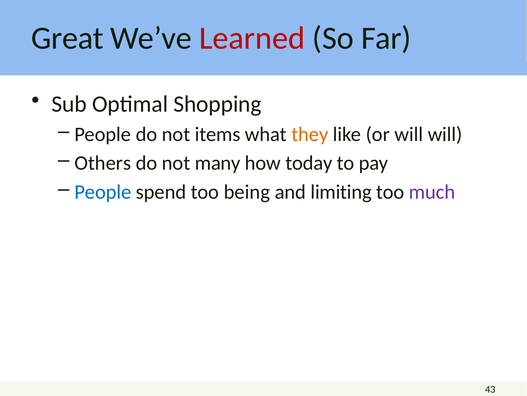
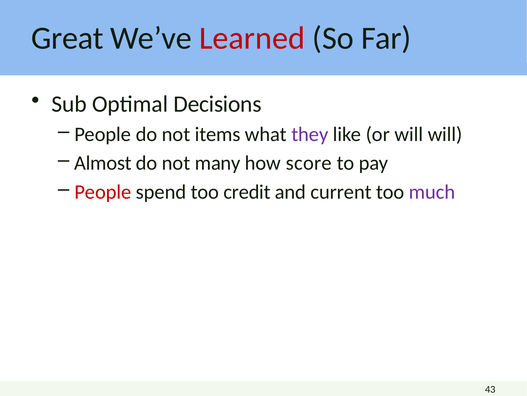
Shopping: Shopping -> Decisions (218, 104)
they colour: orange -> purple (310, 134)
Others: Others -> Almost (103, 163)
today: today -> score (309, 163)
People colour: blue -> red (103, 192)
being: being -> credit (247, 192)
limiting: limiting -> current (341, 192)
